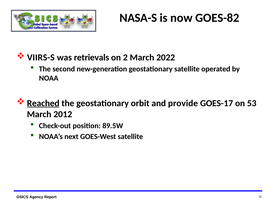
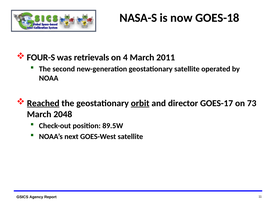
GOES-82: GOES-82 -> GOES-18 (217, 18)
VIIRS-S: VIIRS-S -> FOUR-S (41, 57)
2: 2 -> 4 (125, 57)
2022: 2022 -> 2011 (166, 57)
orbit underline: none -> present (140, 103)
provide: provide -> director (183, 103)
53: 53 -> 73 (252, 103)
2012: 2012 -> 2048 (63, 114)
